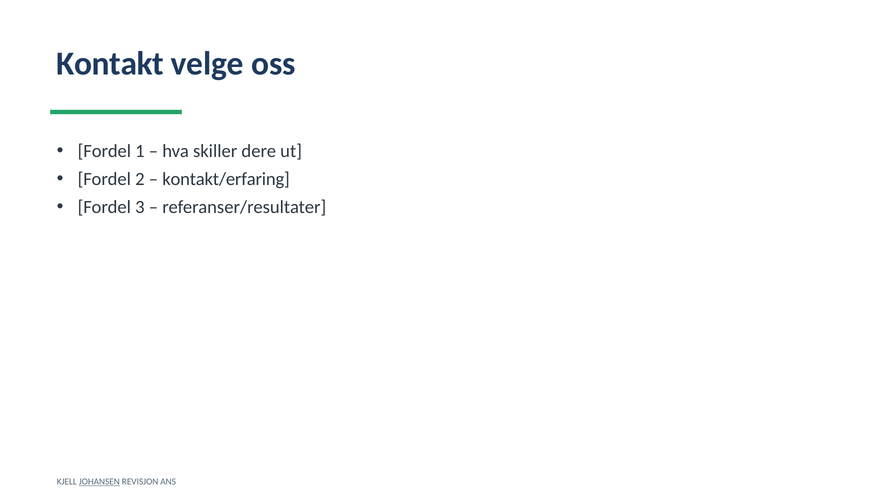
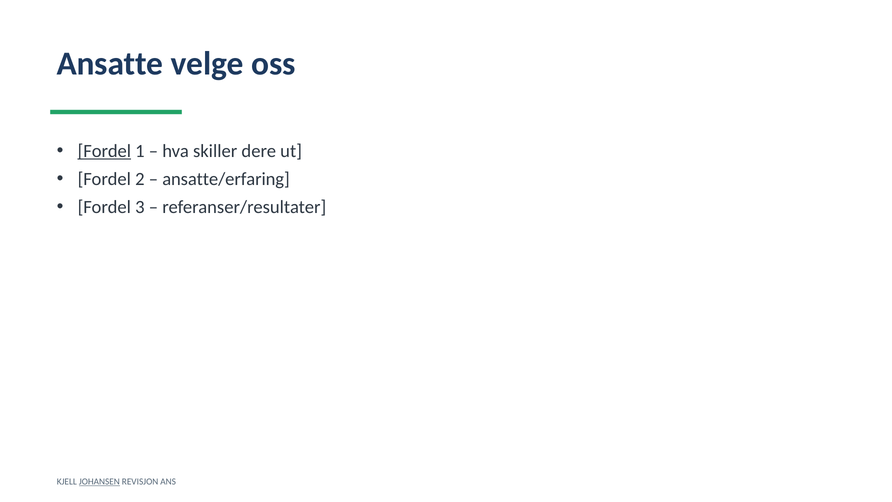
Kontakt: Kontakt -> Ansatte (110, 64)
Fordel underline: none -> present (104, 151)
kontakt/erfaring: kontakt/erfaring -> ansatte/erfaring (226, 179)
